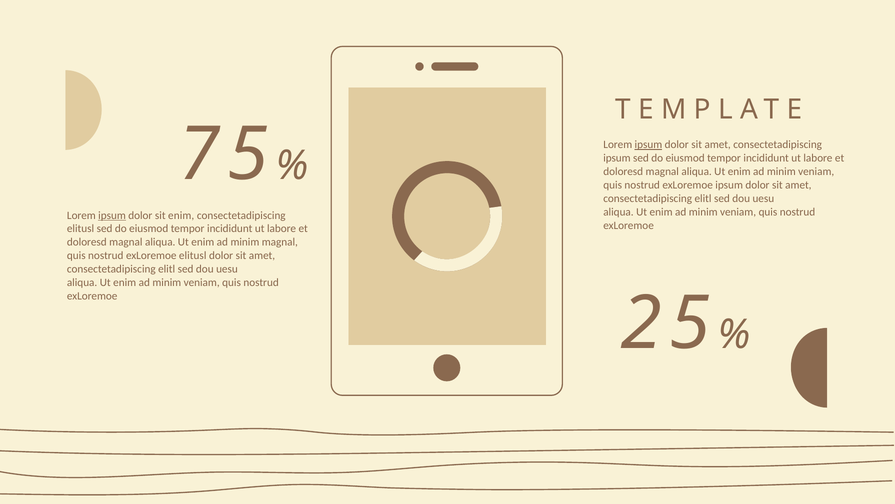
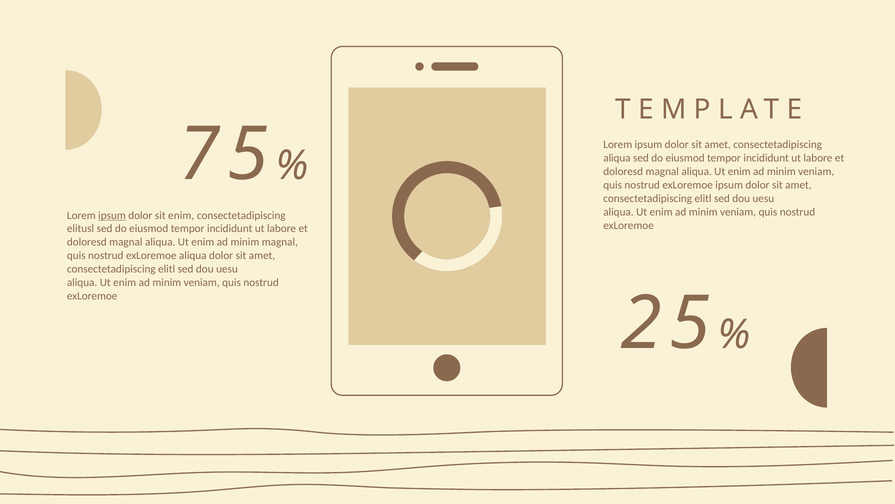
ipsum underline: present -> none (648, 145)
ipsum: ipsum -> aliqua (617, 158)
exLoremoe elitusl: elitusl -> aliqua (193, 255)
